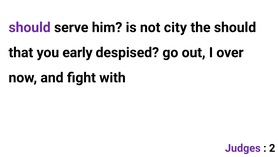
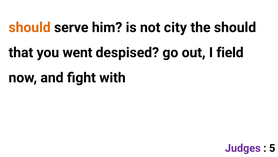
should colour: purple -> orange (30, 27)
early: early -> went (77, 52)
over: over -> field (230, 52)
2: 2 -> 5 (272, 148)
